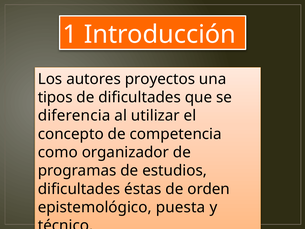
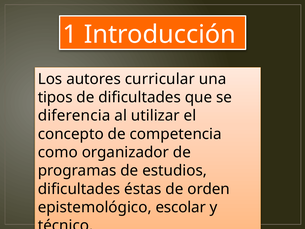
proyectos: proyectos -> curricular (160, 79)
puesta: puesta -> escolar (181, 207)
